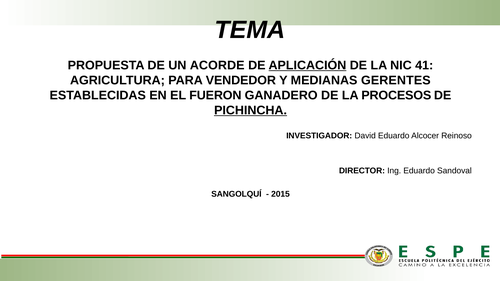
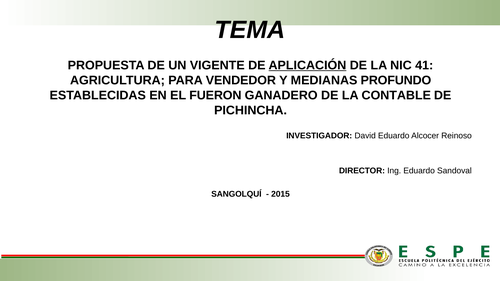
ACORDE: ACORDE -> VIGENTE (217, 65)
GERENTES: GERENTES -> PROFUNDO (396, 80)
PROCESOS: PROCESOS -> CONTABLE (396, 95)
PICHINCHA underline: present -> none (251, 110)
